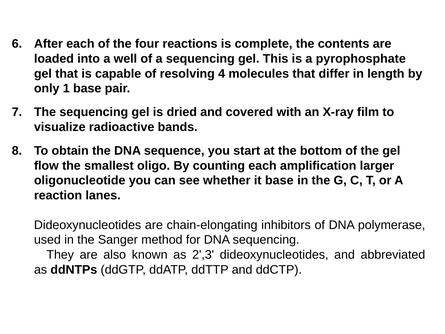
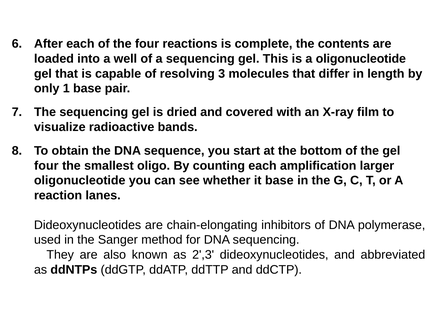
a pyrophosphate: pyrophosphate -> oligonucleotide (361, 59)
4: 4 -> 3 (222, 74)
flow: flow -> four (46, 166)
